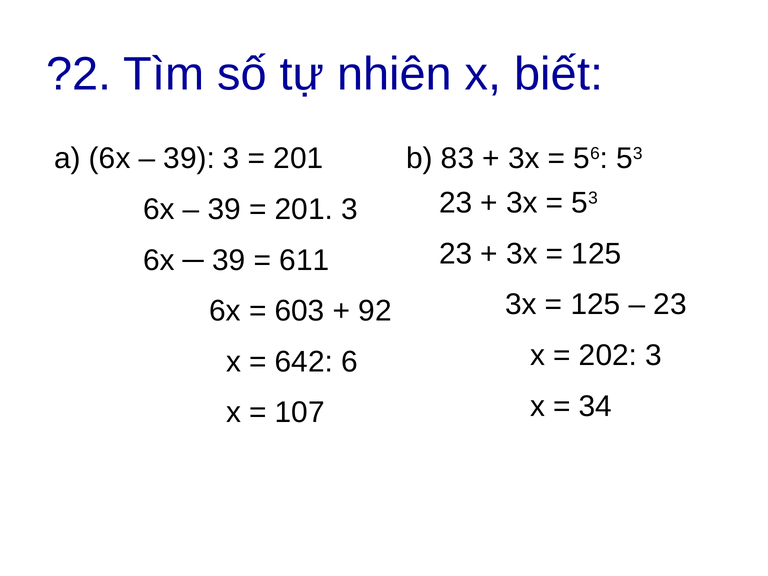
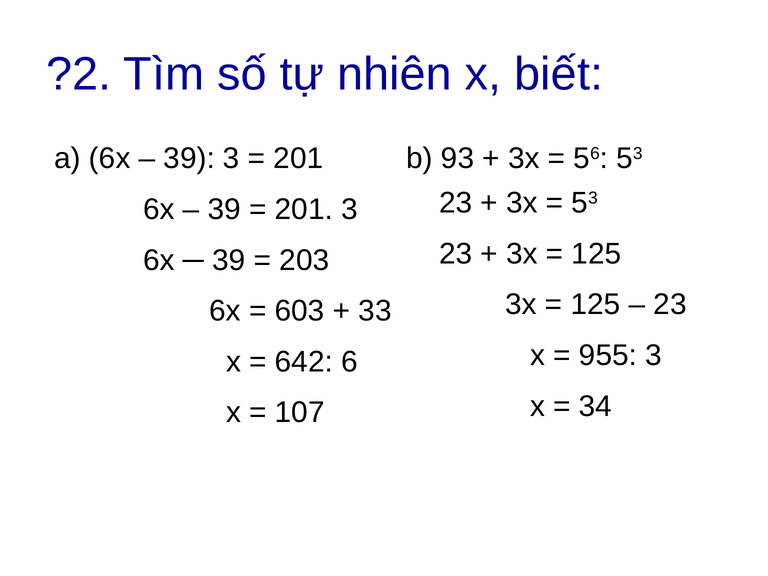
83: 83 -> 93 (458, 158)
611: 611 -> 203 (304, 260)
92: 92 -> 33 (375, 311)
202: 202 -> 955 (608, 355)
